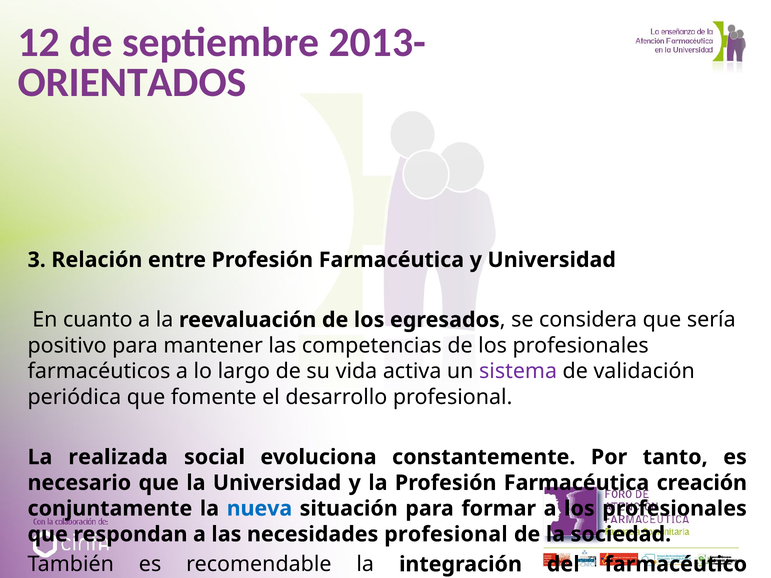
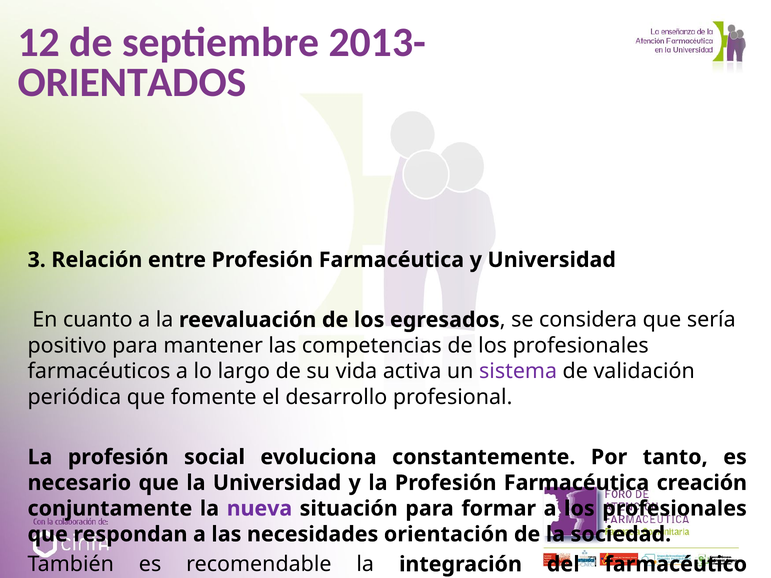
realizada: realizada -> profesión (118, 457)
nueva colour: blue -> purple (259, 509)
necesidades profesional: profesional -> orientación (446, 535)
